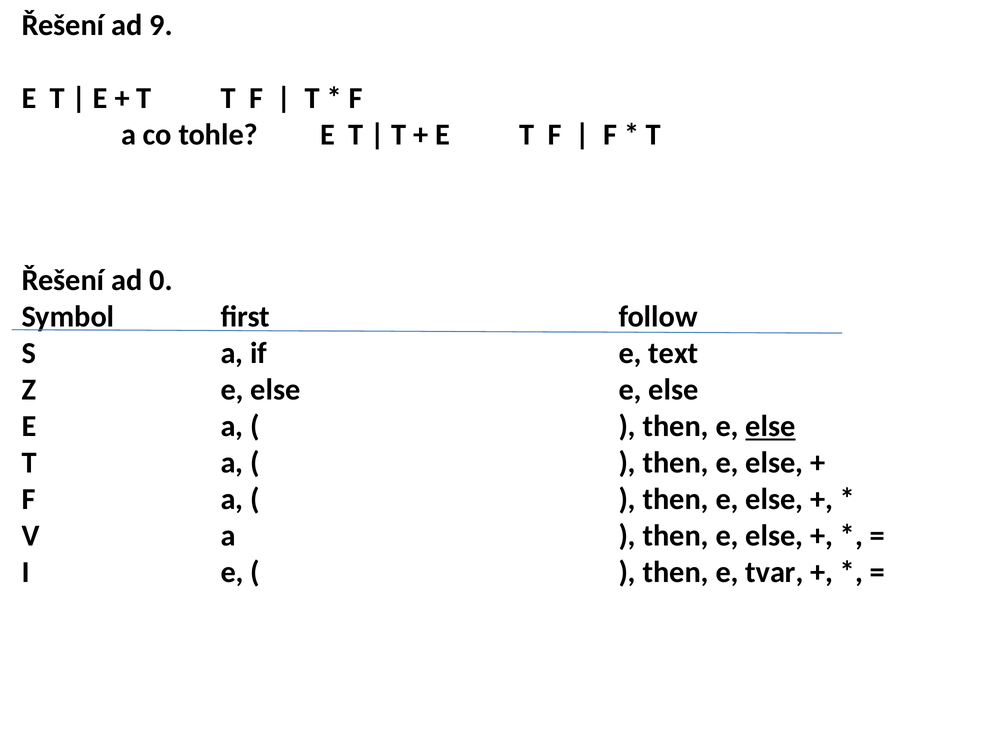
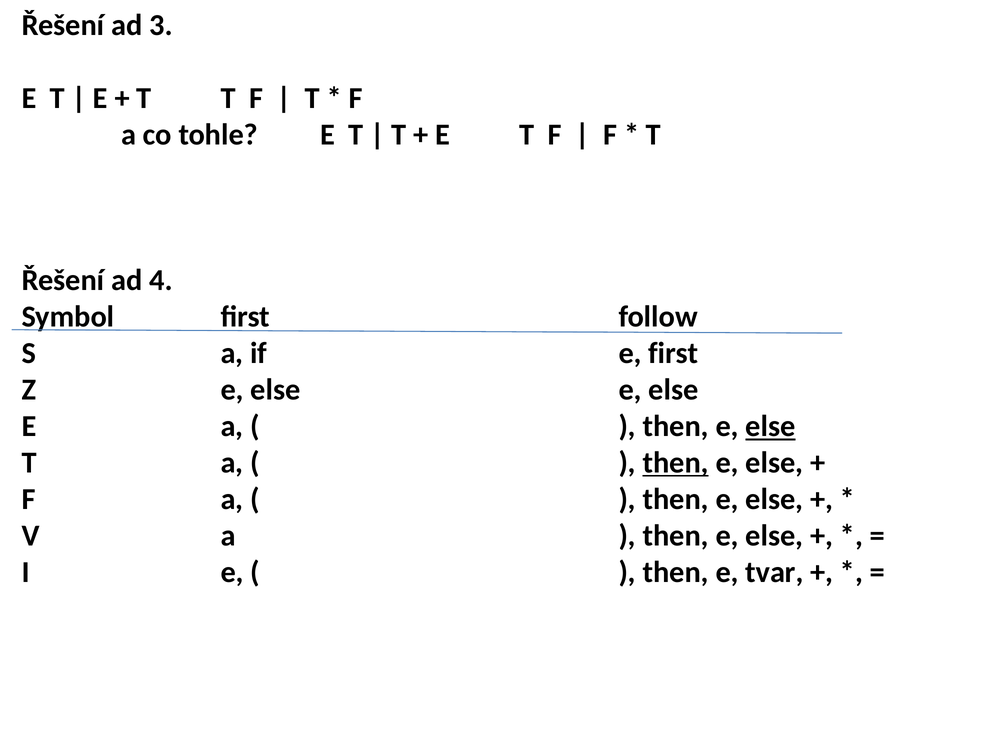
9: 9 -> 3 (161, 25)
0: 0 -> 4 (161, 281)
e text: text -> first (673, 353)
then underline: none -> present (676, 463)
